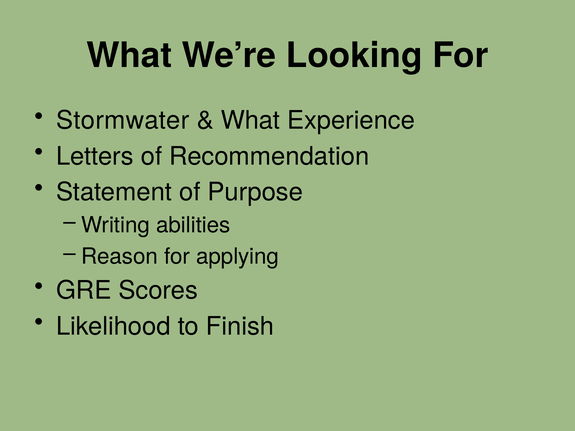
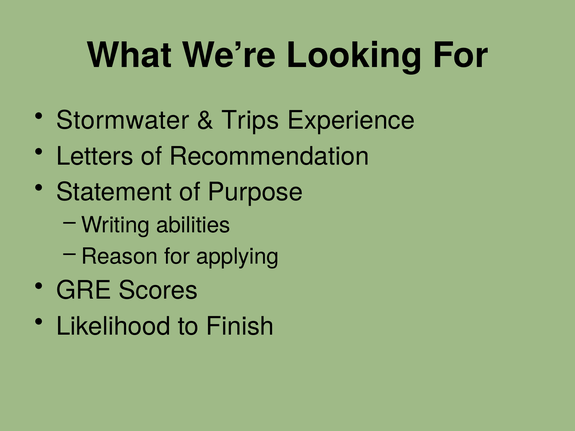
What: What -> Trips (250, 121)
